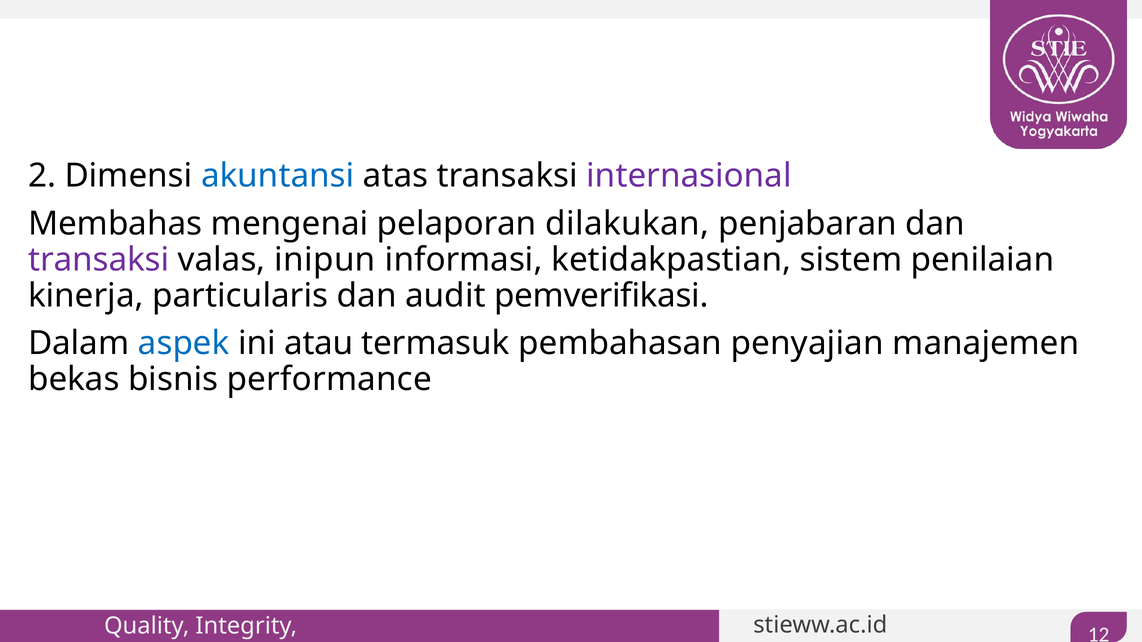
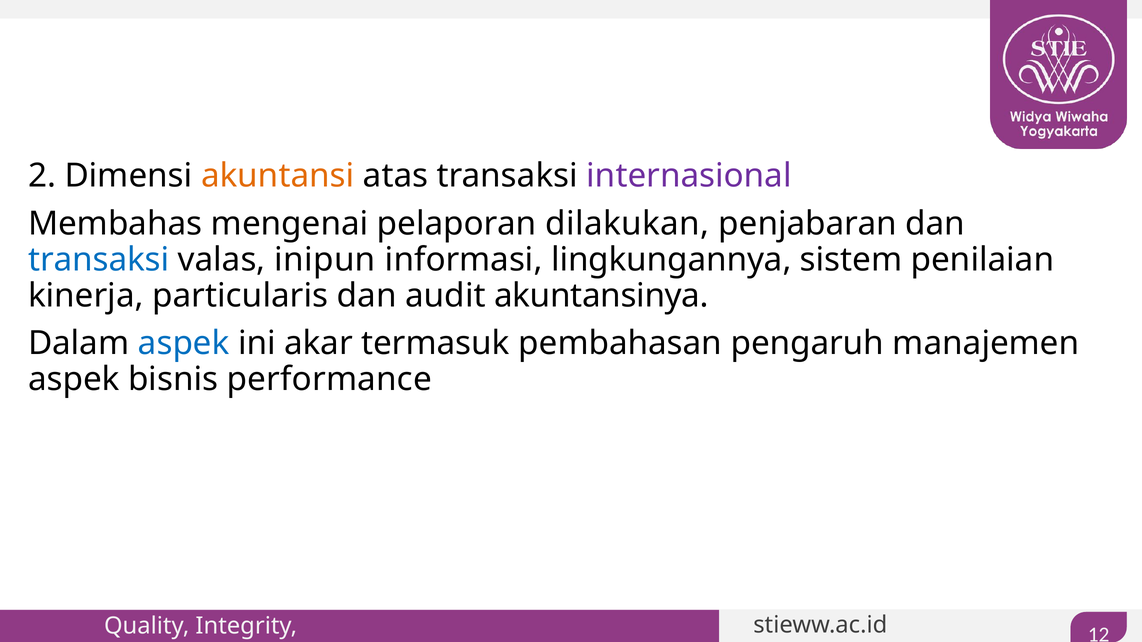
akuntansi colour: blue -> orange (278, 176)
transaksi colour: purple -> blue (99, 260)
ketidakpastian: ketidakpastian -> lingkungannya (671, 260)
pemverifikasi: pemverifikasi -> akuntansinya (601, 296)
atau: atau -> akar (319, 344)
penyajian: penyajian -> pengaruh (807, 344)
bekas: bekas -> aspek (74, 380)
